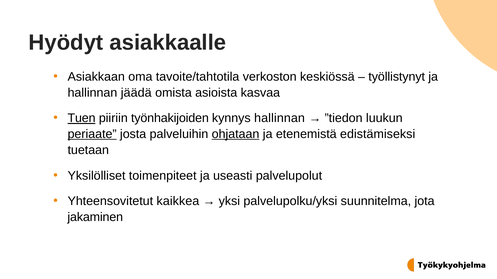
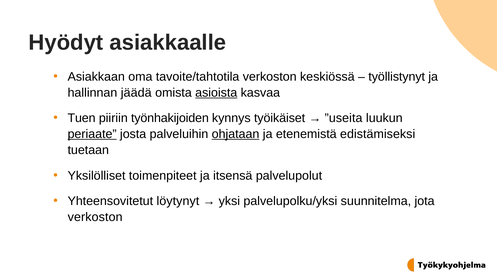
asioista underline: none -> present (216, 93)
Tuen underline: present -> none (82, 118)
kynnys hallinnan: hallinnan -> työikäiset (280, 118)
”tiedon: ”tiedon -> ”useita (344, 118)
useasti: useasti -> itsensä (233, 176)
kaikkea: kaikkea -> löytynyt (178, 202)
jakaminen: jakaminen -> verkoston (95, 217)
